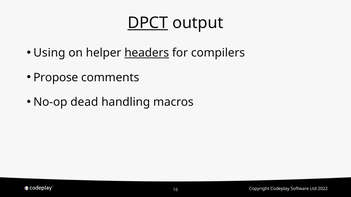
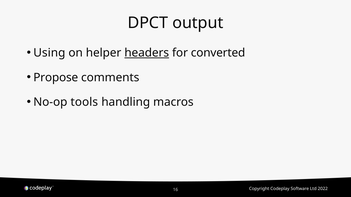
DPCT underline: present -> none (148, 23)
compilers: compilers -> converted (218, 53)
dead: dead -> tools (84, 102)
